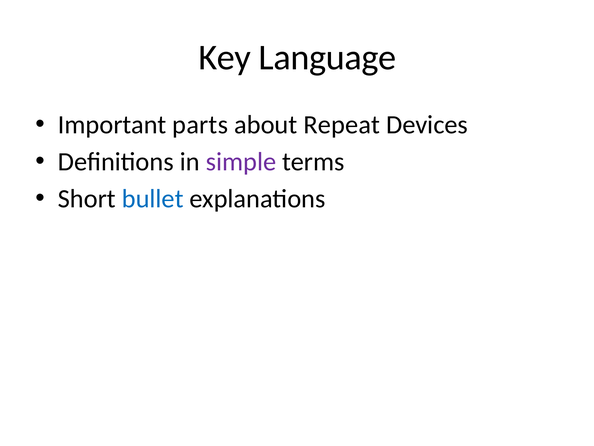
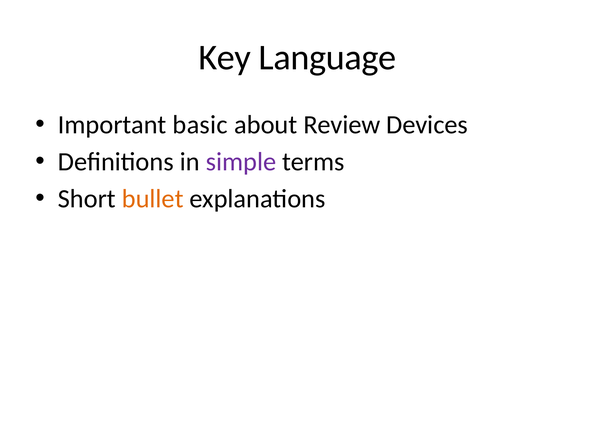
parts: parts -> basic (200, 125)
Repeat: Repeat -> Review (342, 125)
bullet colour: blue -> orange (153, 199)
